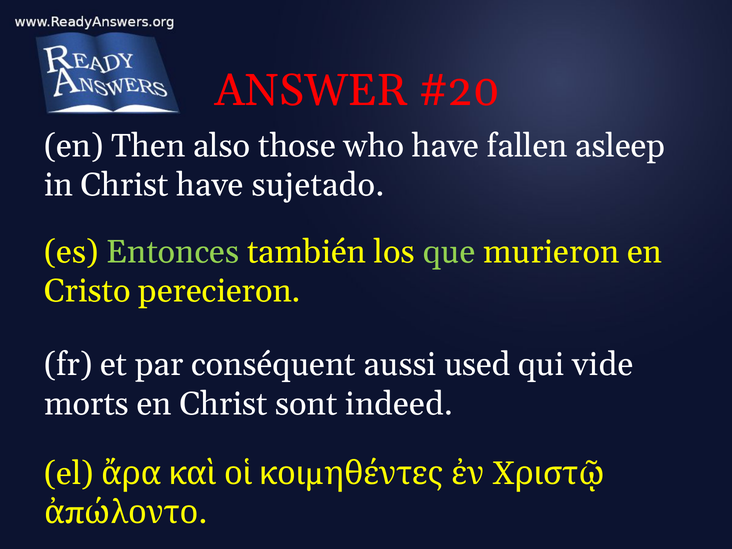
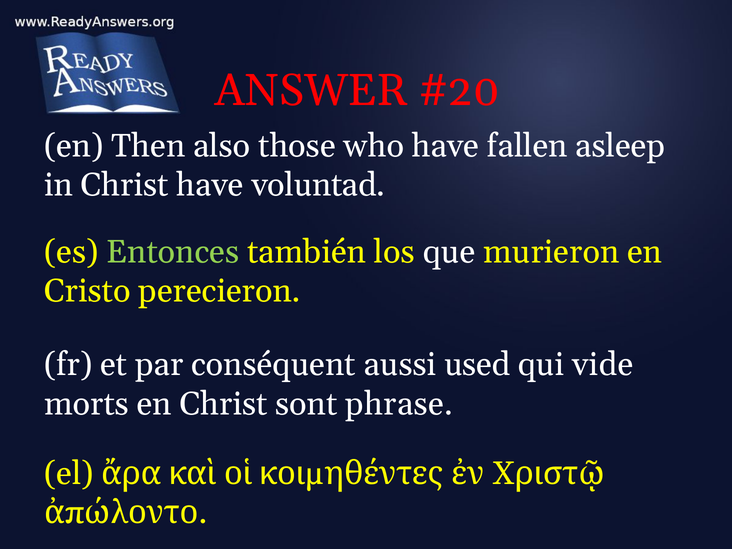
sujetado: sujetado -> voluntad (318, 185)
que colour: light green -> white (449, 252)
indeed: indeed -> phrase (399, 404)
